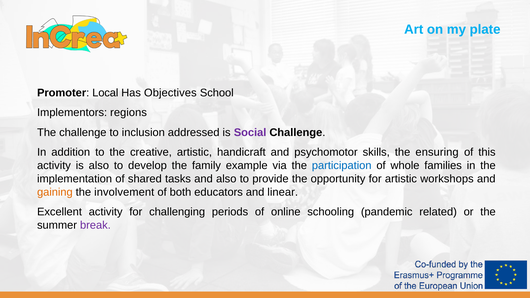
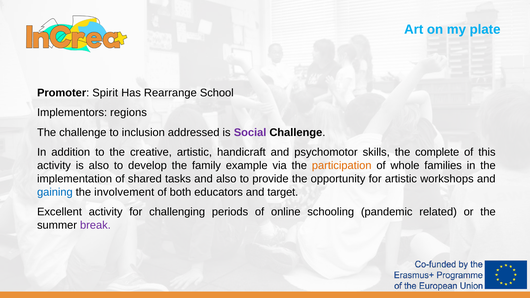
Local: Local -> Spirit (105, 93)
Objectives: Objectives -> Rearrange (170, 93)
ensuring: ensuring -> complete (437, 152)
participation colour: blue -> orange (342, 166)
gaining colour: orange -> blue (55, 192)
linear: linear -> target (283, 192)
